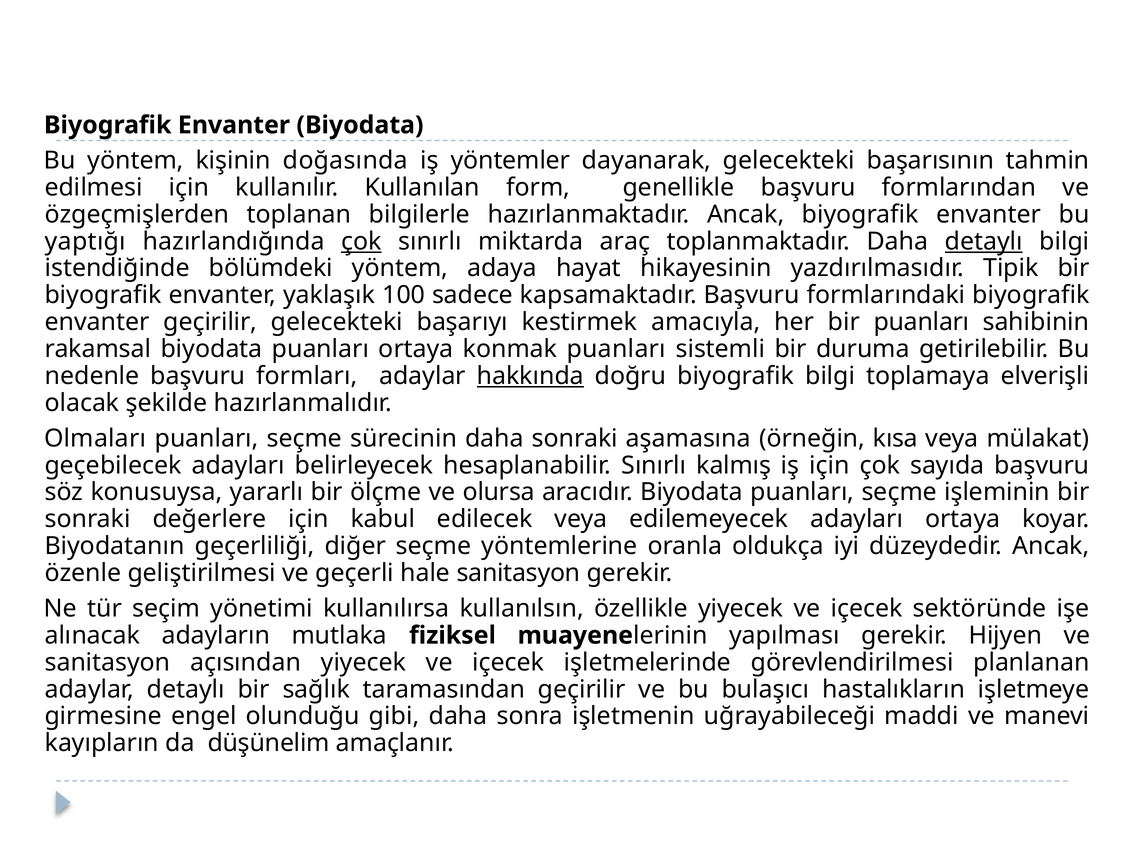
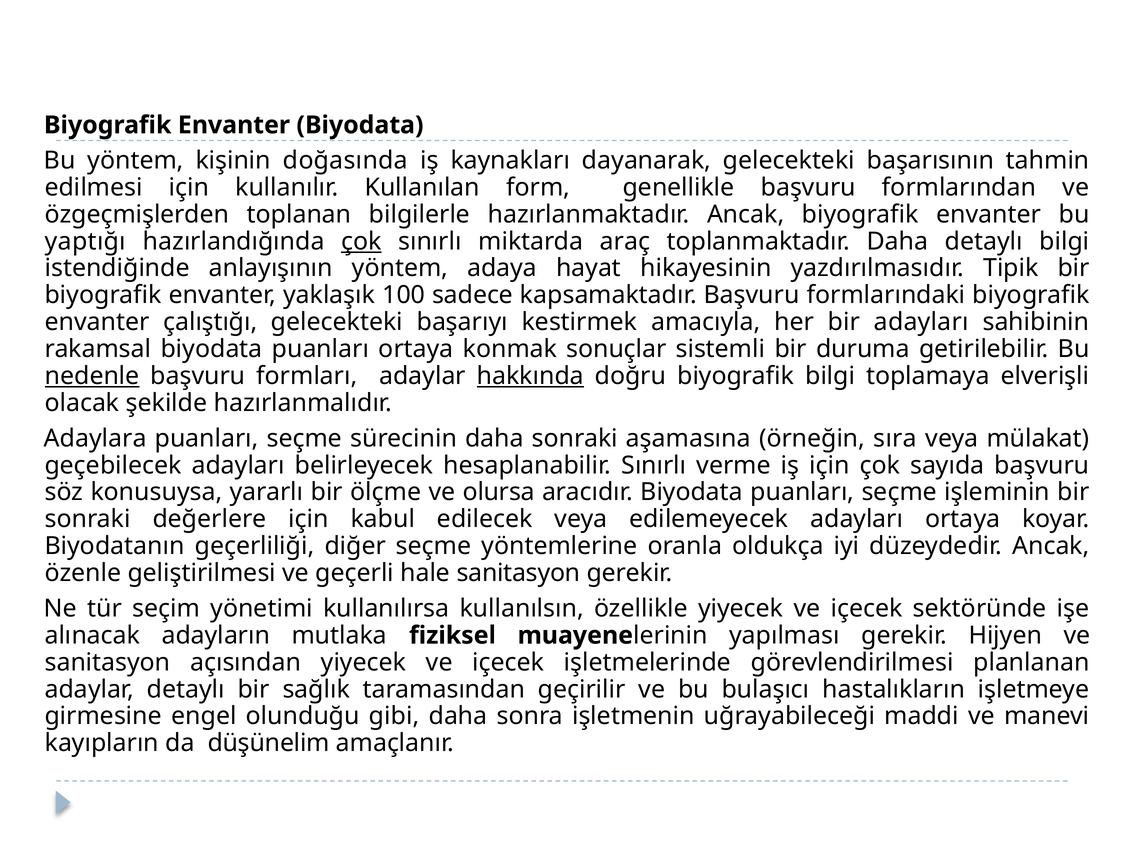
yöntemler: yöntemler -> kaynakları (510, 160)
detaylı underline: present -> none (984, 241)
bölümdeki: bölümdeki -> anlayışının (271, 268)
envanter geçirilir: geçirilir -> çalıştığı (210, 322)
bir puanları: puanları -> adayları (921, 322)
konmak puanları: puanları -> sonuçlar (616, 349)
nedenle underline: none -> present (92, 376)
Olmaları: Olmaları -> Adaylara (95, 438)
kısa: kısa -> sıra (895, 438)
kalmış: kalmış -> verme (734, 465)
